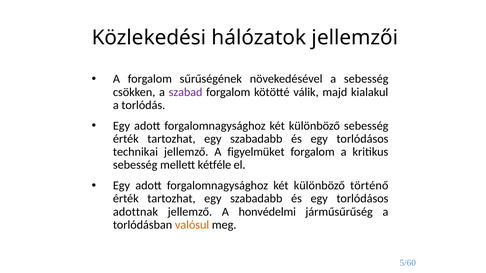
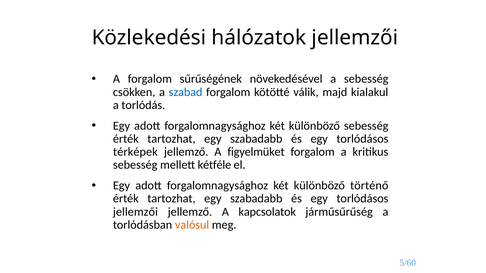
szabad colour: purple -> blue (186, 92)
technikai: technikai -> térképek (135, 152)
adottnak: adottnak -> jellemzői (135, 212)
honvédelmi: honvédelmi -> kapcsolatok (267, 212)
